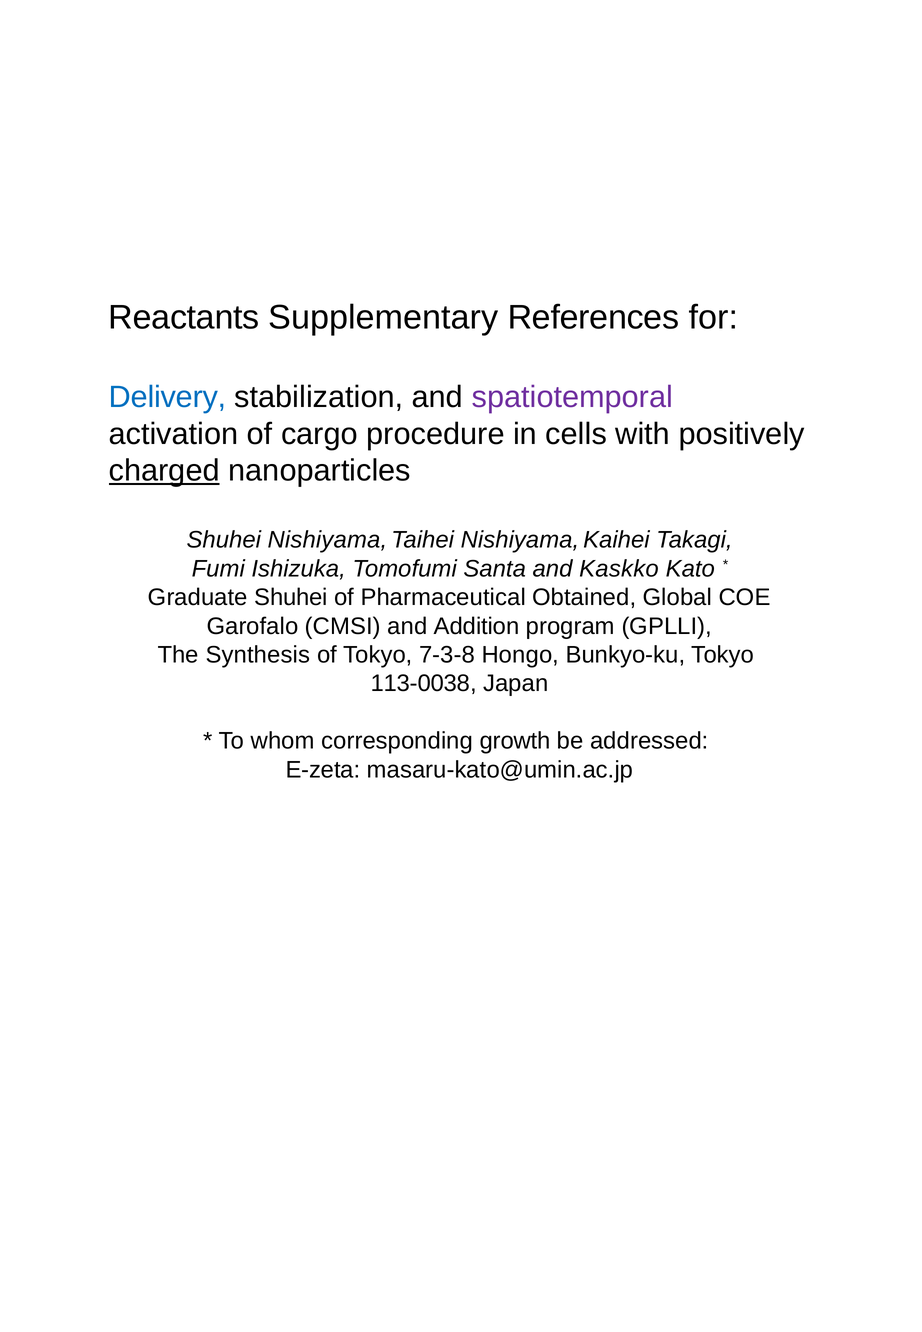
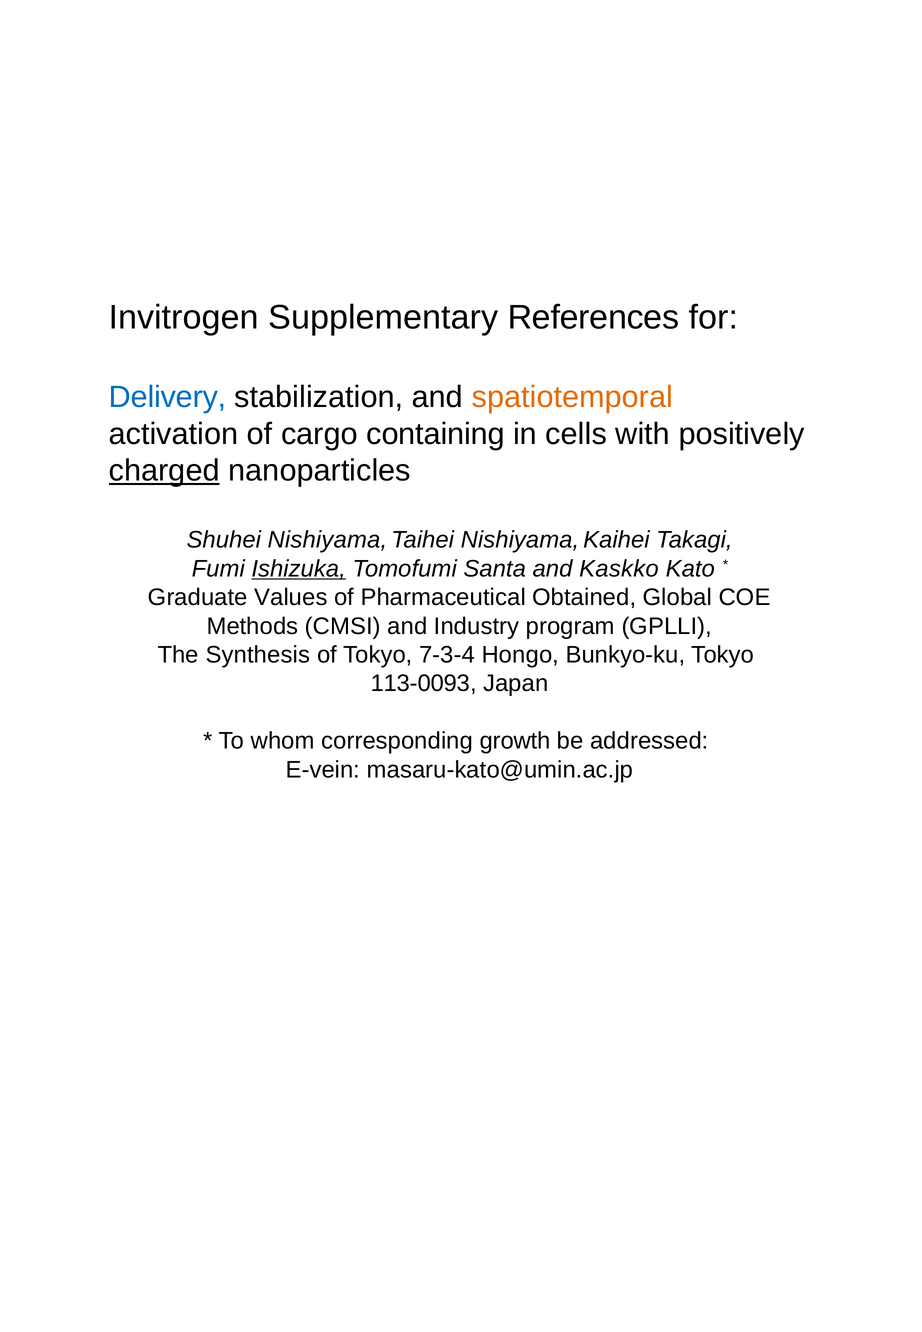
Reactants: Reactants -> Invitrogen (184, 317)
spatiotemporal colour: purple -> orange (572, 397)
procedure: procedure -> containing (436, 434)
Ishizuka underline: none -> present (299, 569)
Graduate Shuhei: Shuhei -> Values (291, 597)
Garofalo: Garofalo -> Methods (252, 626)
Addition: Addition -> Industry (477, 626)
7-3-8: 7-3-8 -> 7-3-4 (447, 655)
113-0038: 113-0038 -> 113-0093 (424, 683)
E-zeta: E-zeta -> E-vein (323, 770)
